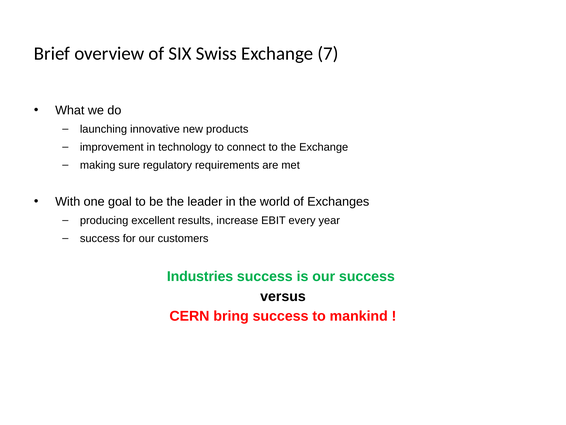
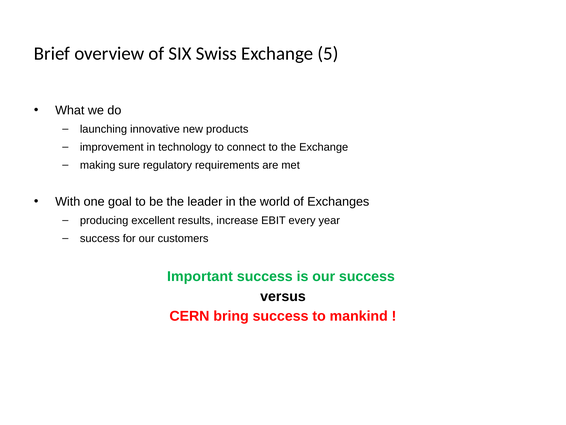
7: 7 -> 5 (328, 54)
Industries: Industries -> Important (200, 276)
